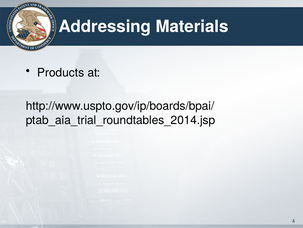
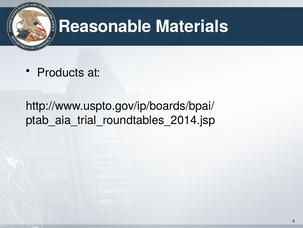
Addressing: Addressing -> Reasonable (105, 26)
